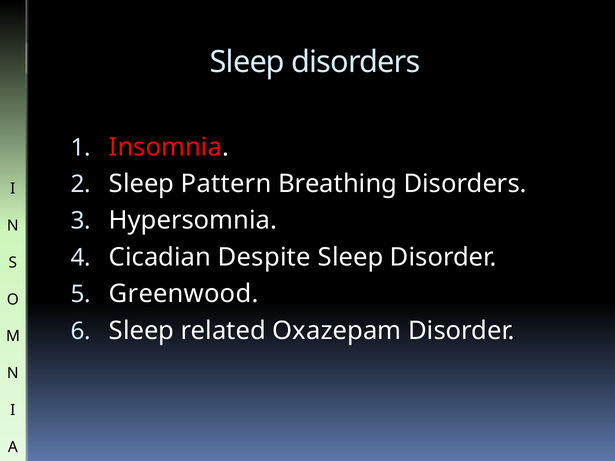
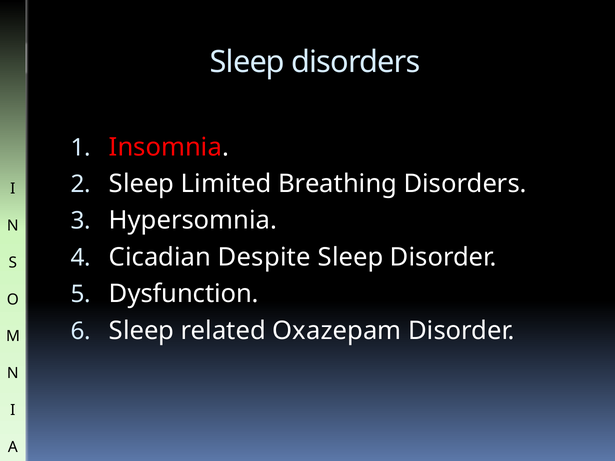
Pattern: Pattern -> Limited (226, 184)
Greenwood: Greenwood -> Dysfunction (184, 294)
